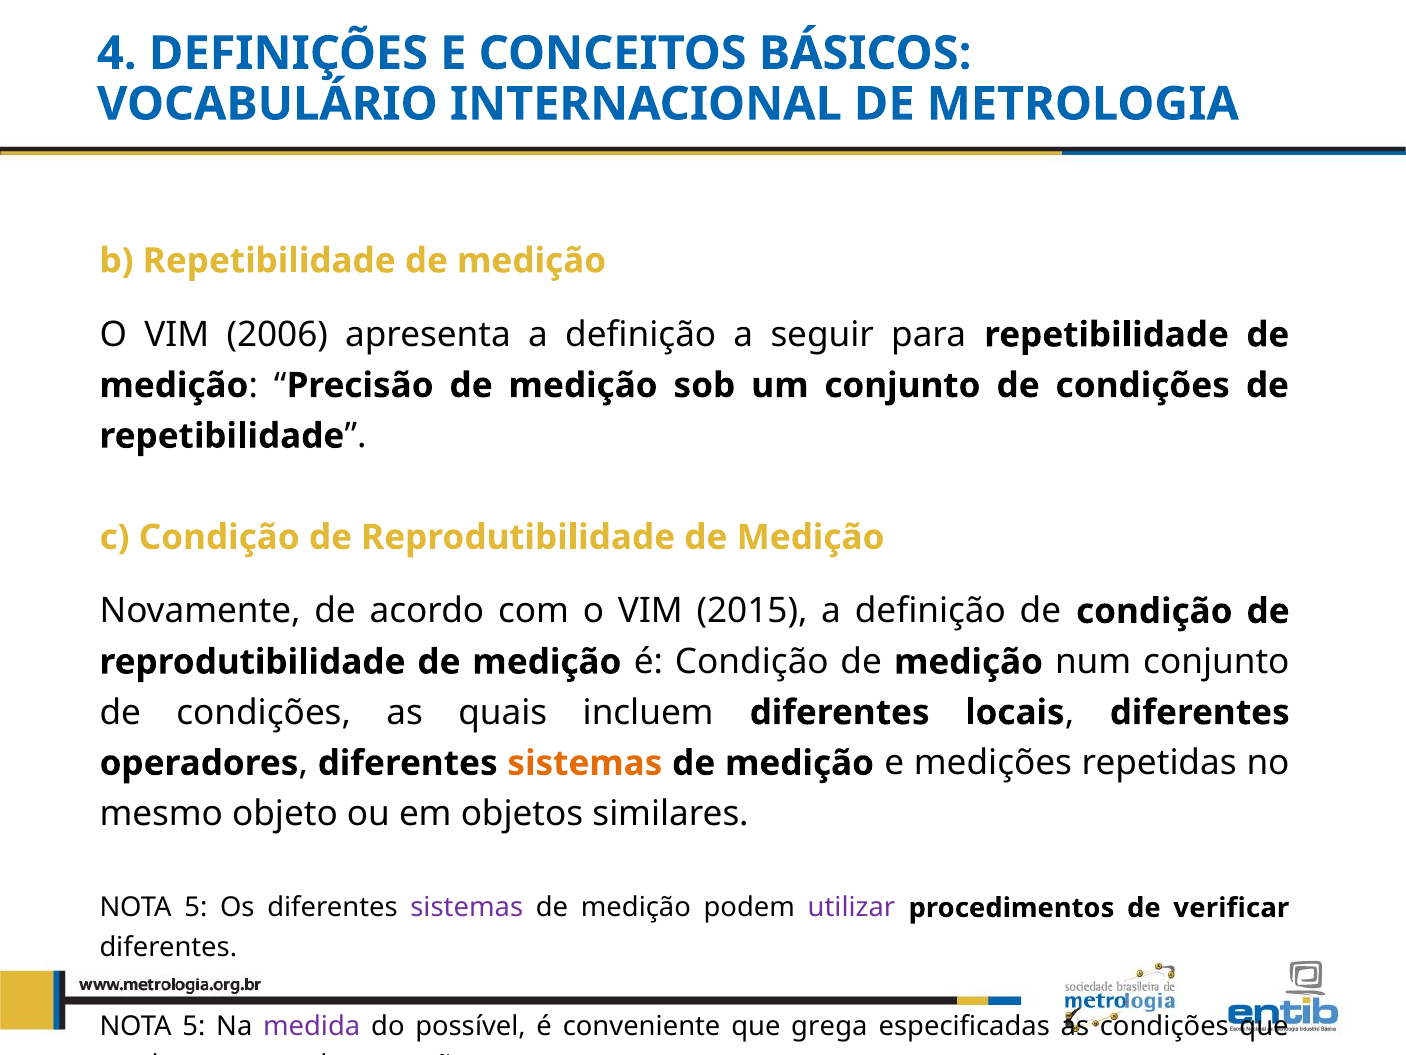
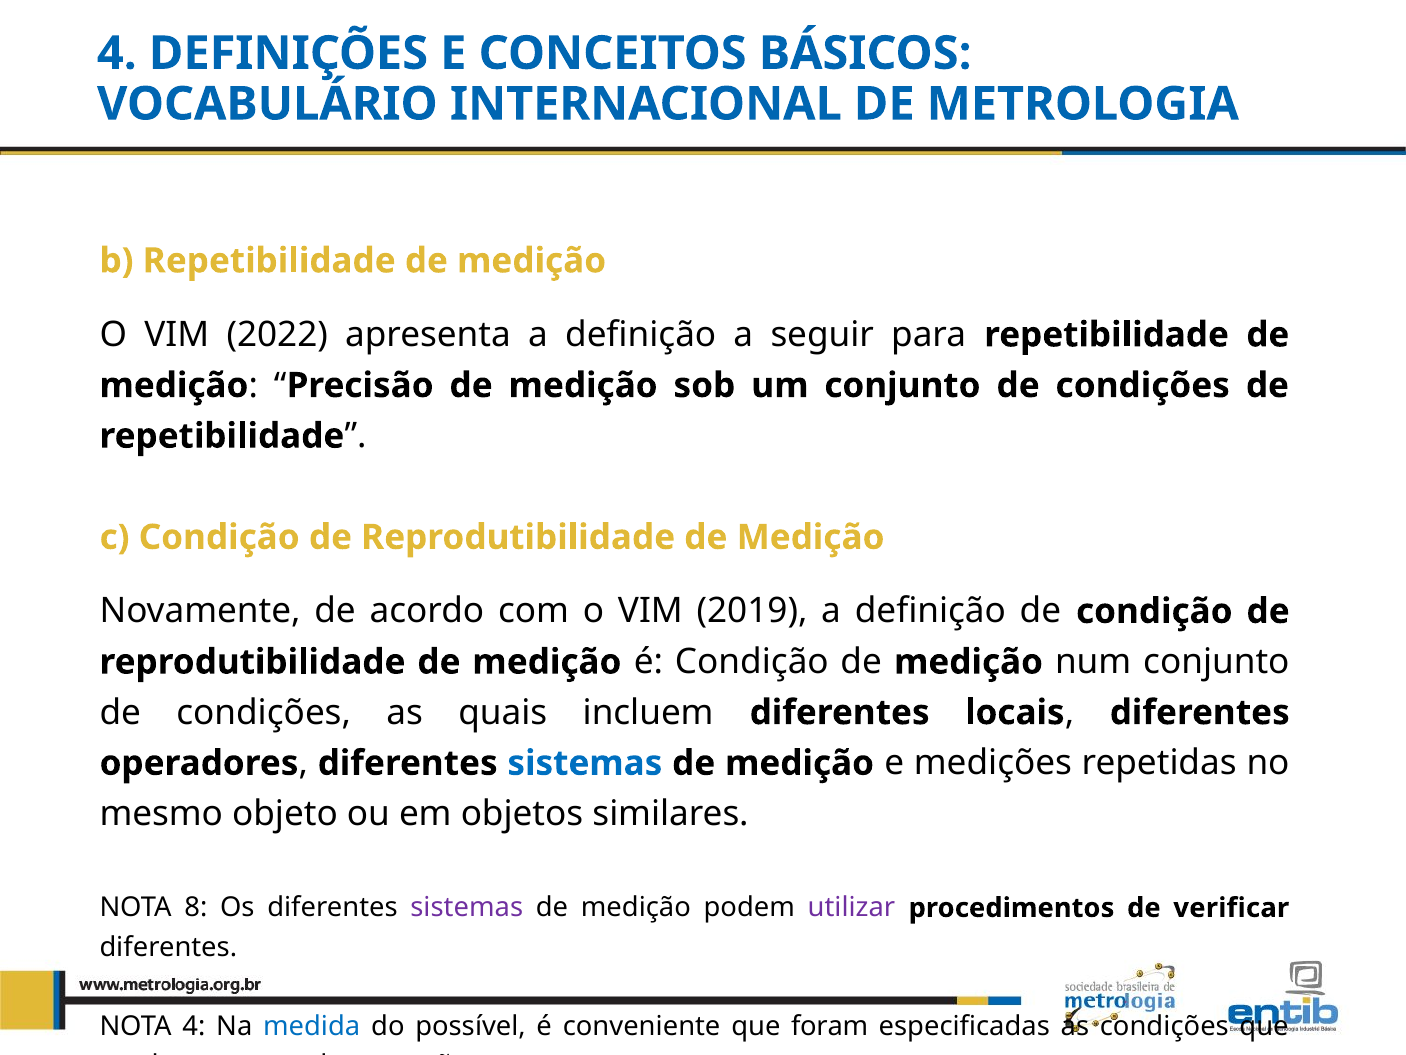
2006: 2006 -> 2022 (277, 335)
2015: 2015 -> 2019 (752, 611)
sistemas colour: orange -> blue (585, 763)
5: 5 -> 8 (196, 908)
5: 5 -> 4 (194, 1026)
medida colour: purple -> blue (312, 1026)
grega: grega -> foram (830, 1026)
